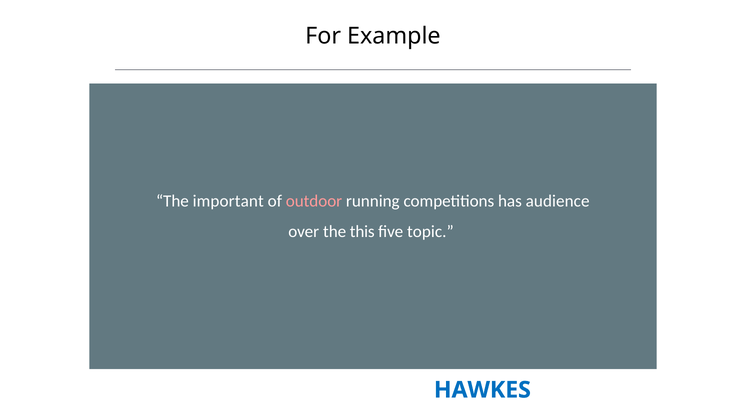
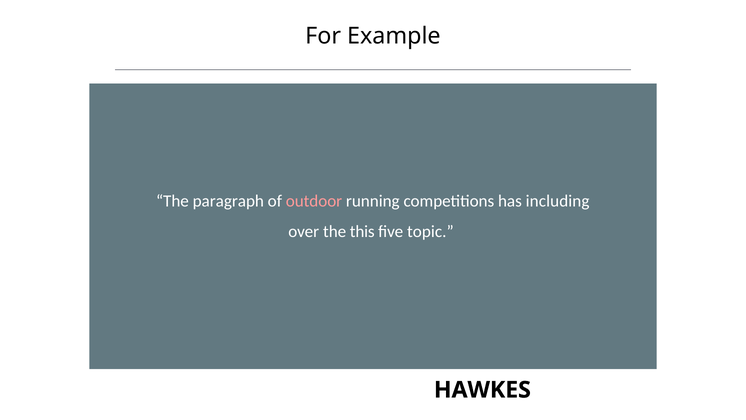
important: important -> paragraph (228, 201)
audience: audience -> including (558, 201)
HAWKES colour: blue -> black (482, 390)
